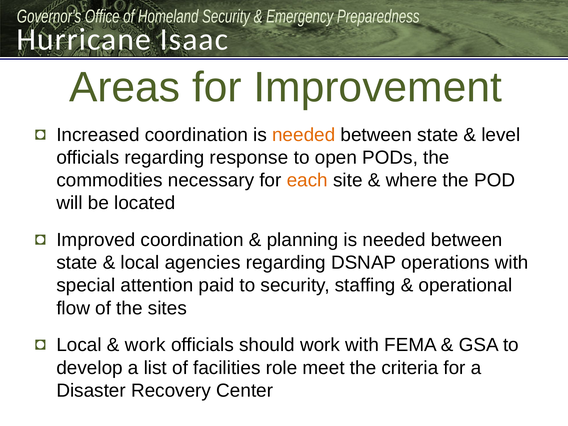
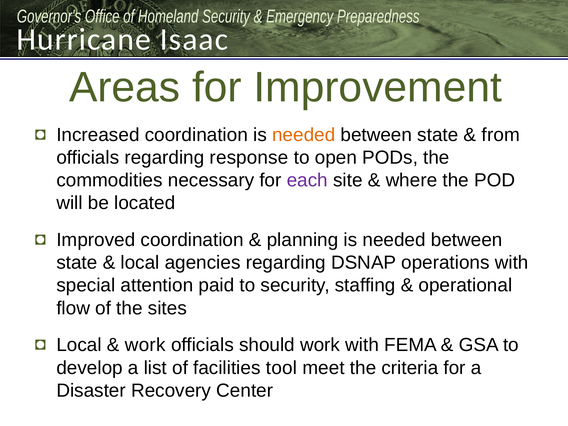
level: level -> from (501, 135)
each colour: orange -> purple (307, 180)
role: role -> tool (281, 368)
